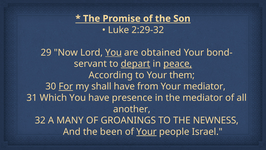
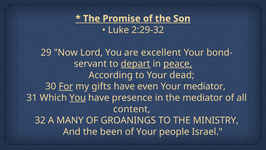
You underline: present -> none (114, 52)
obtained: obtained -> excellent (161, 52)
them: them -> dead (182, 75)
shall: shall -> gifts (101, 86)
from: from -> even (148, 86)
You underline: none -> present (78, 98)
another: another -> content (132, 109)
NEWNESS: NEWNESS -> MINISTRY (216, 120)
Your underline: present -> none (147, 131)
